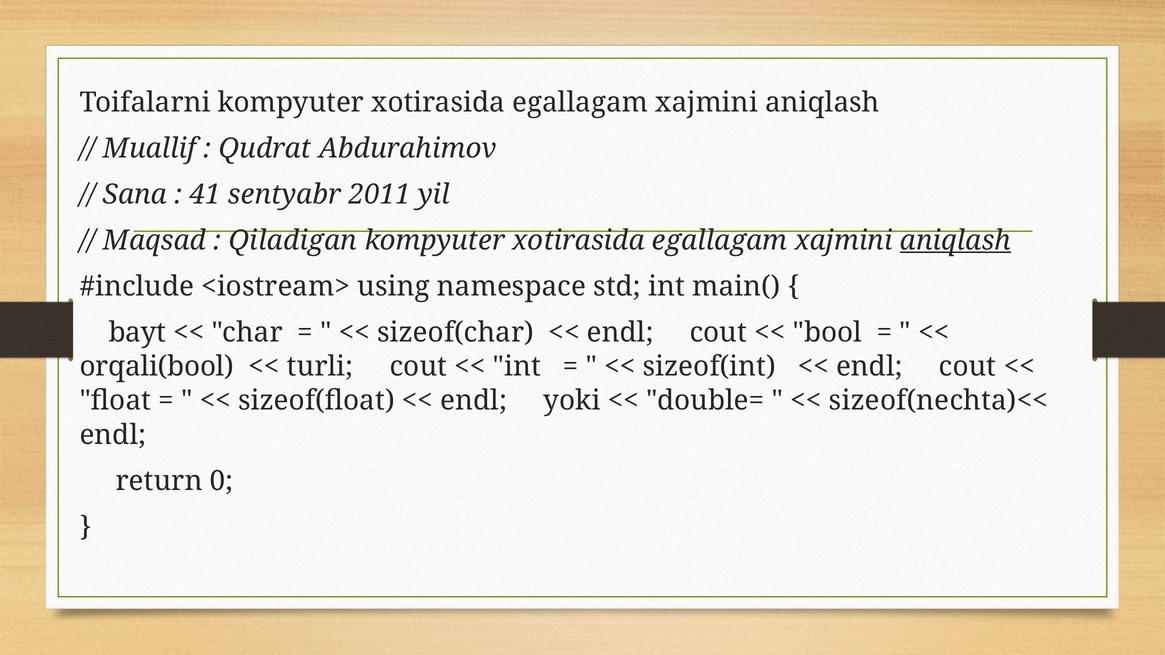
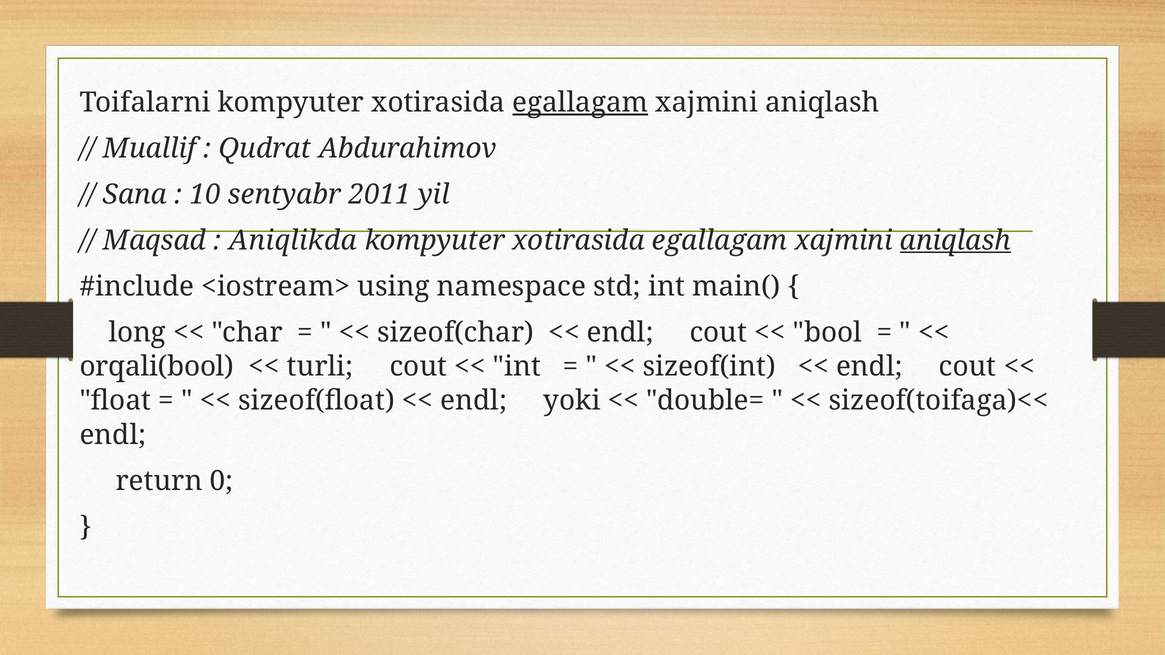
egallagam underline: none -> present (580, 103)
41: 41 -> 10 (205, 195)
Qiladigan: Qiladigan -> Aniqlikda (293, 240)
bayt: bayt -> long (137, 332)
sizeof(nechta)<<: sizeof(nechta)<< -> sizeof(toifaga)<< (938, 401)
